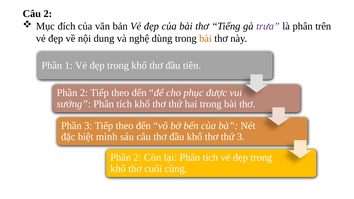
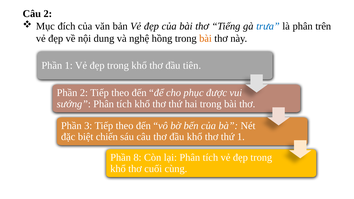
trưa colour: purple -> blue (268, 26)
dùng: dùng -> hồng (162, 39)
mình: mình -> chiến (107, 137)
thứ 3: 3 -> 1 (241, 137)
2: 2 -> 8 (137, 158)
